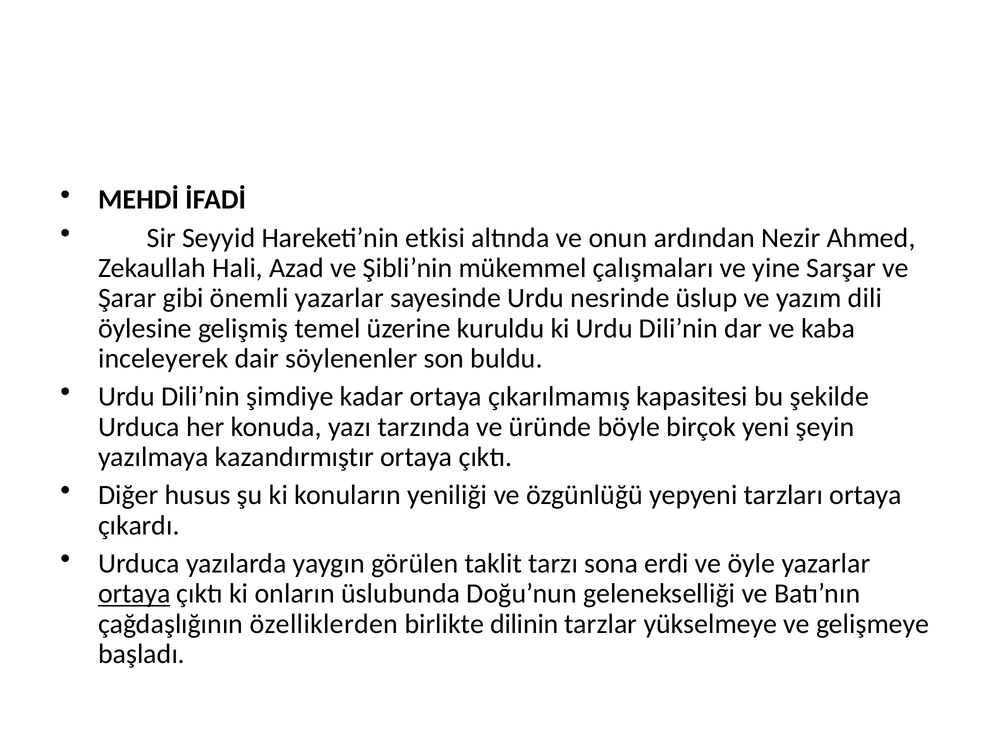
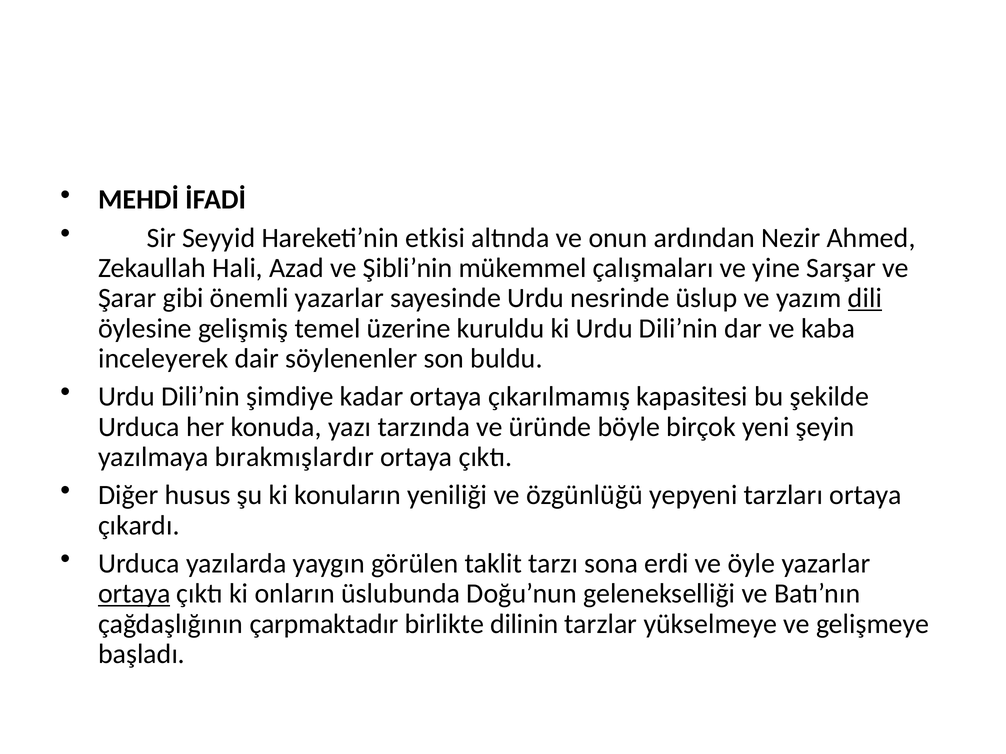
dili underline: none -> present (865, 298)
kazandırmıştır: kazandırmıştır -> bırakmışlardır (294, 457)
özelliklerden: özelliklerden -> çarpmaktadır (324, 624)
